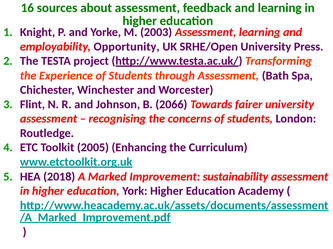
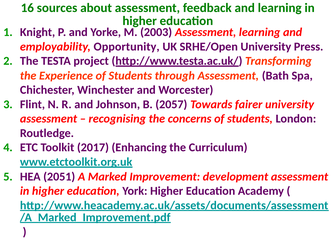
2066: 2066 -> 2057 (171, 105)
2005: 2005 -> 2017 (93, 148)
2018: 2018 -> 2051 (59, 177)
sustainability: sustainability -> development (236, 177)
